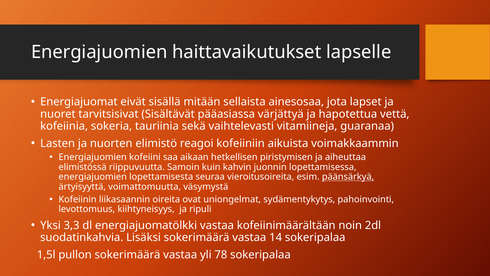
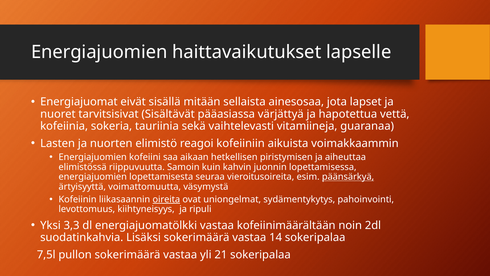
oireita underline: none -> present (166, 199)
1,5l: 1,5l -> 7,5l (46, 254)
78: 78 -> 21 (221, 254)
